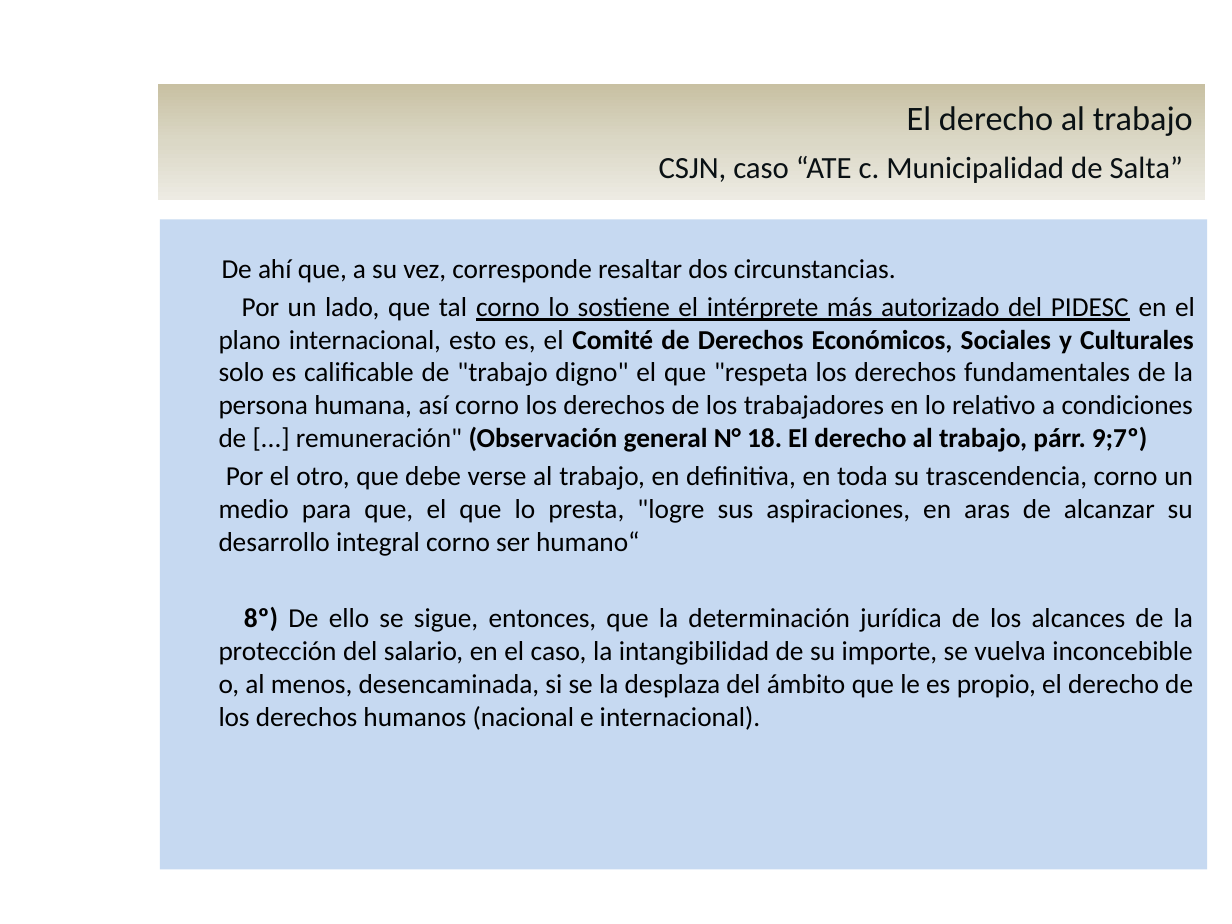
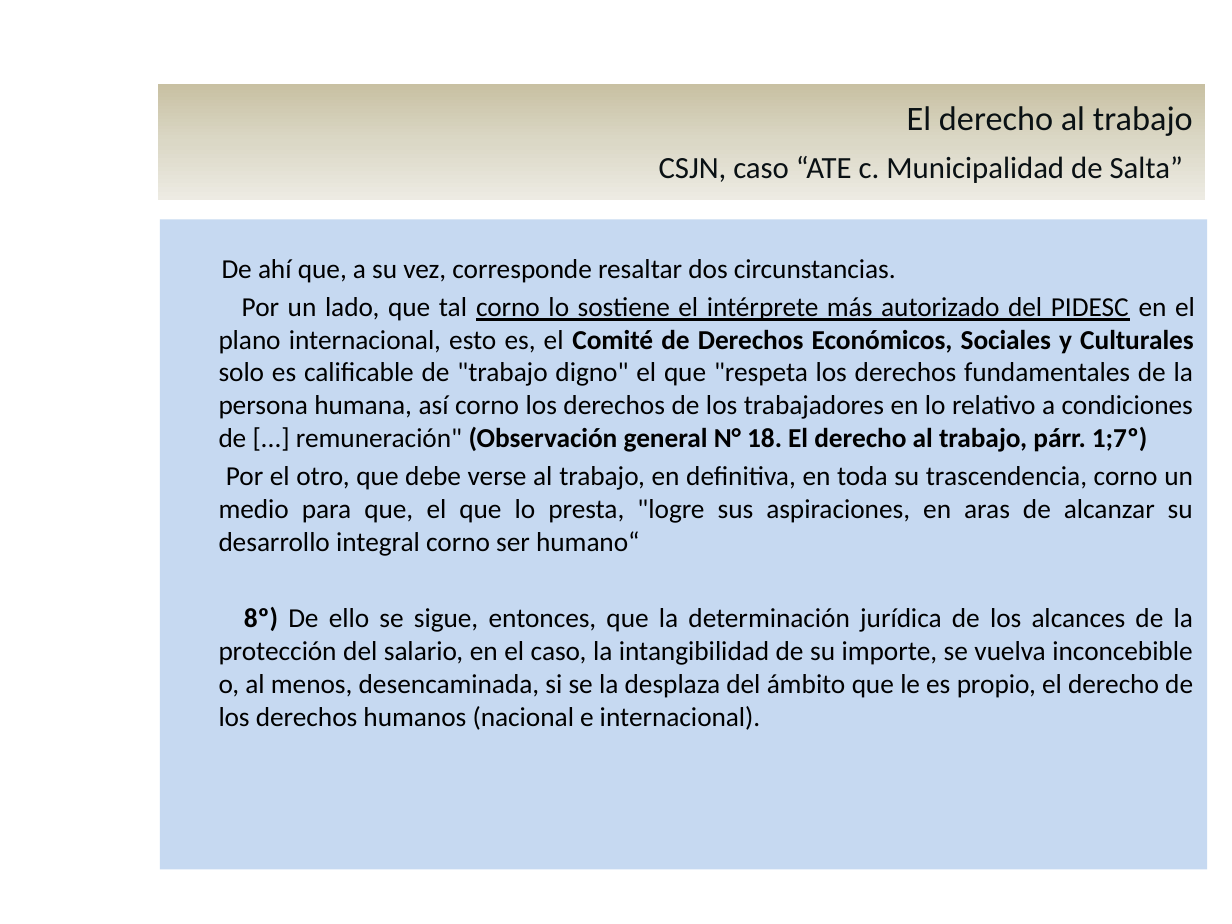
9;7º: 9;7º -> 1;7º (1120, 438)
